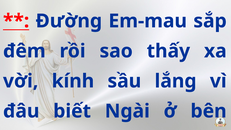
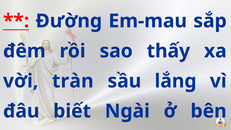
kính: kính -> tràn (73, 81)
